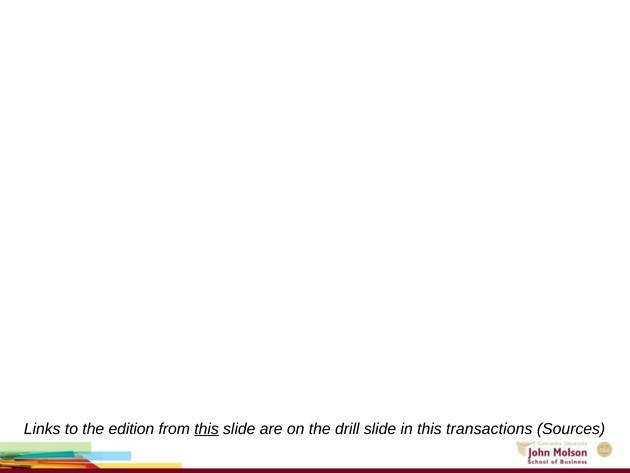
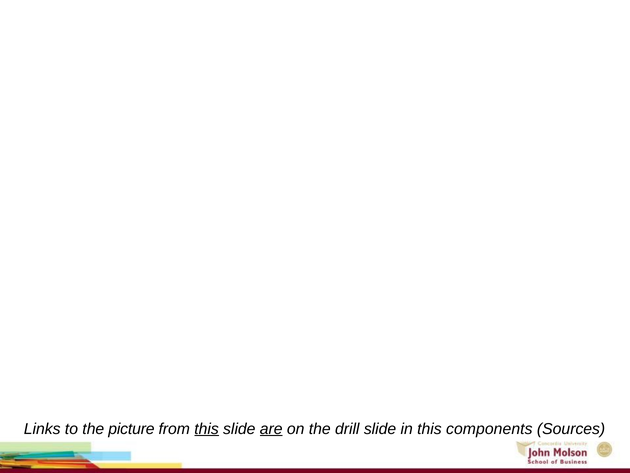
edition: edition -> picture (131, 428)
are underline: none -> present (271, 428)
transactions: transactions -> components (489, 428)
